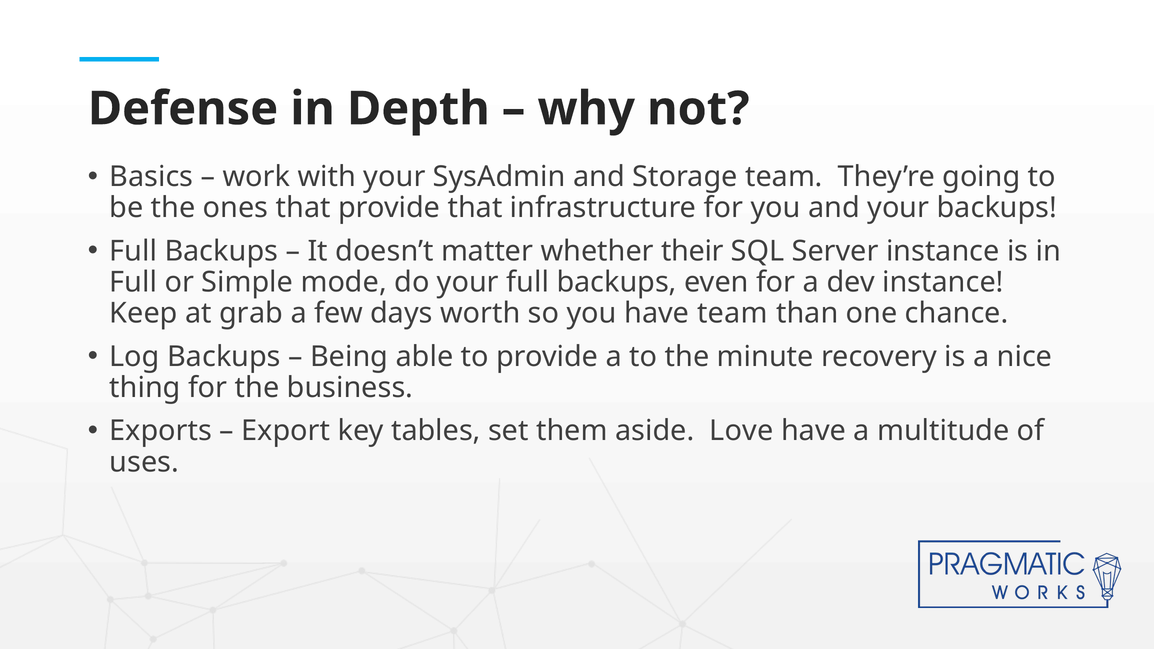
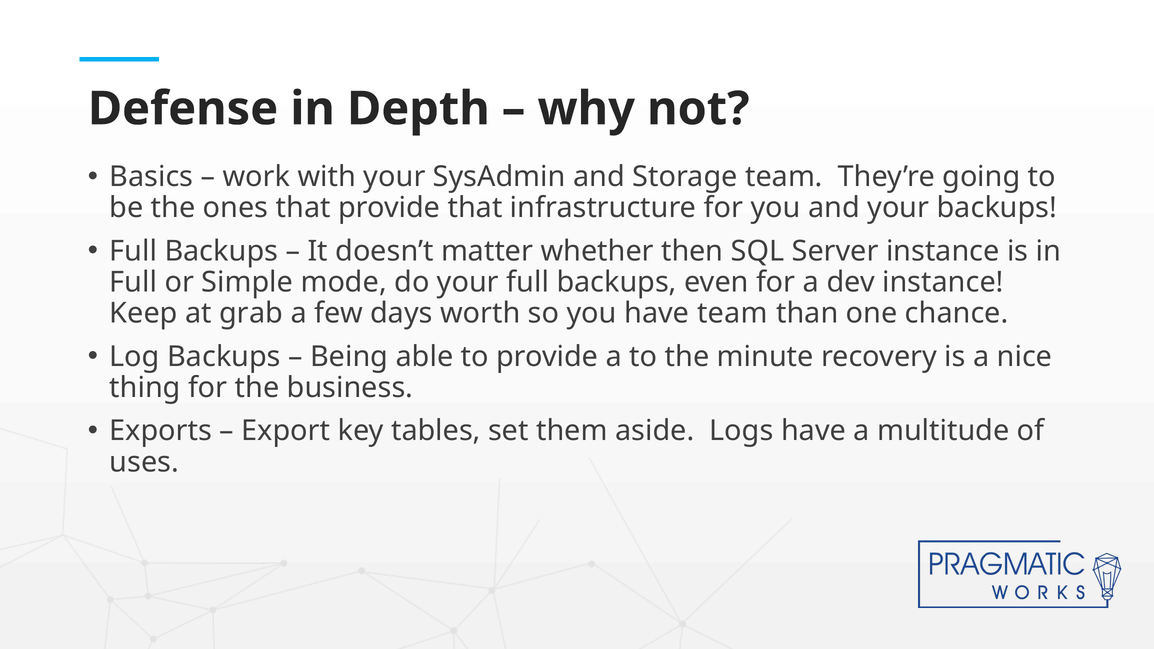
their: their -> then (692, 251)
Love: Love -> Logs (741, 431)
